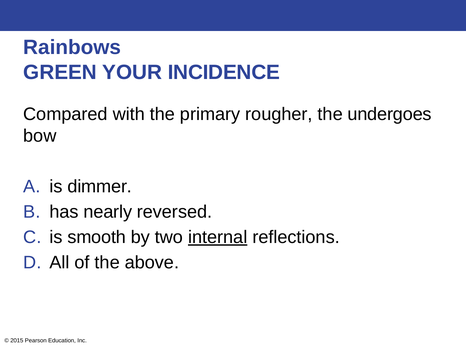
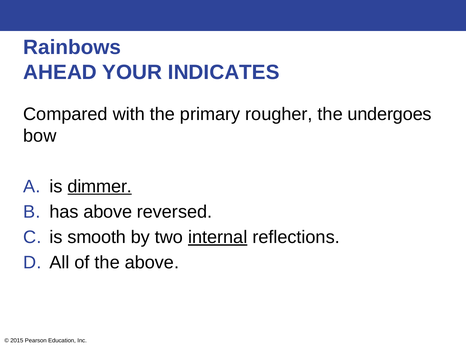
GREEN: GREEN -> AHEAD (60, 72)
INCIDENCE: INCIDENCE -> INDICATES (224, 72)
dimmer underline: none -> present (100, 187)
has nearly: nearly -> above (108, 212)
